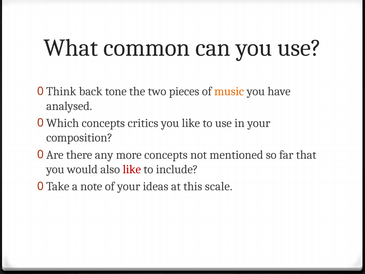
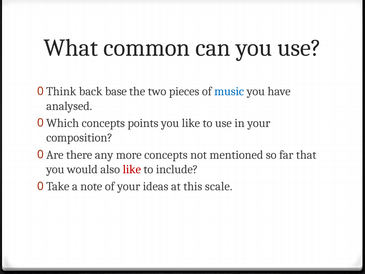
tone: tone -> base (116, 91)
music colour: orange -> blue (229, 91)
critics: critics -> points (143, 123)
